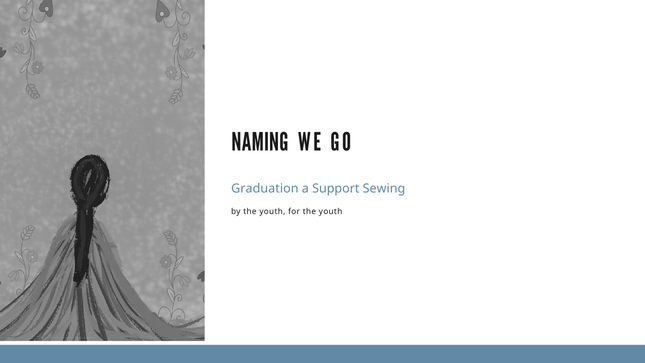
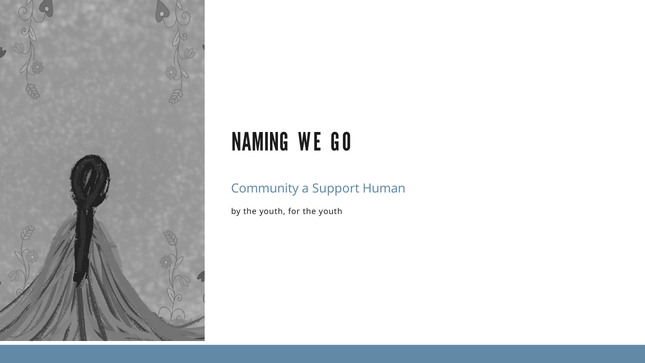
Graduation: Graduation -> Community (265, 189)
Sewing: Sewing -> Human (384, 189)
